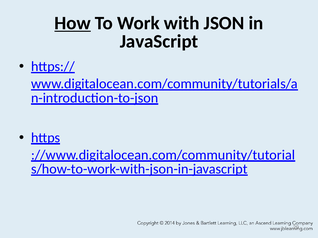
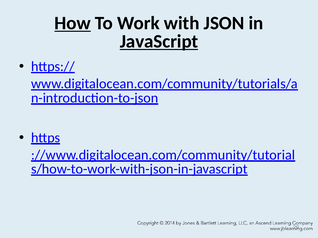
JavaScript underline: none -> present (159, 41)
